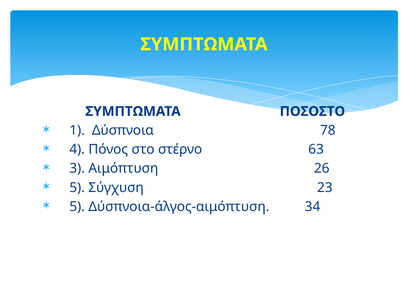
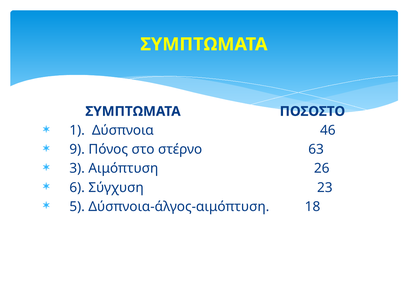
78: 78 -> 46 (328, 130)
4: 4 -> 9 (77, 149)
5: 5 -> 6 (77, 188)
34: 34 -> 18 (313, 207)
